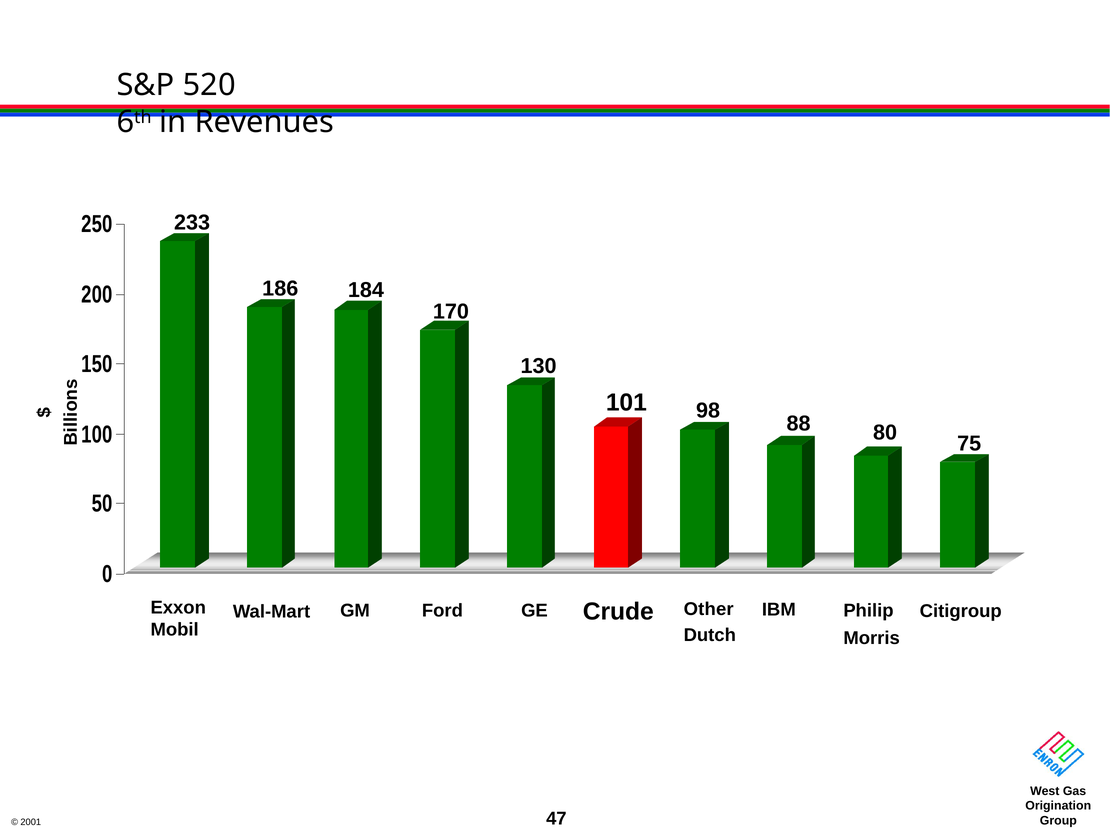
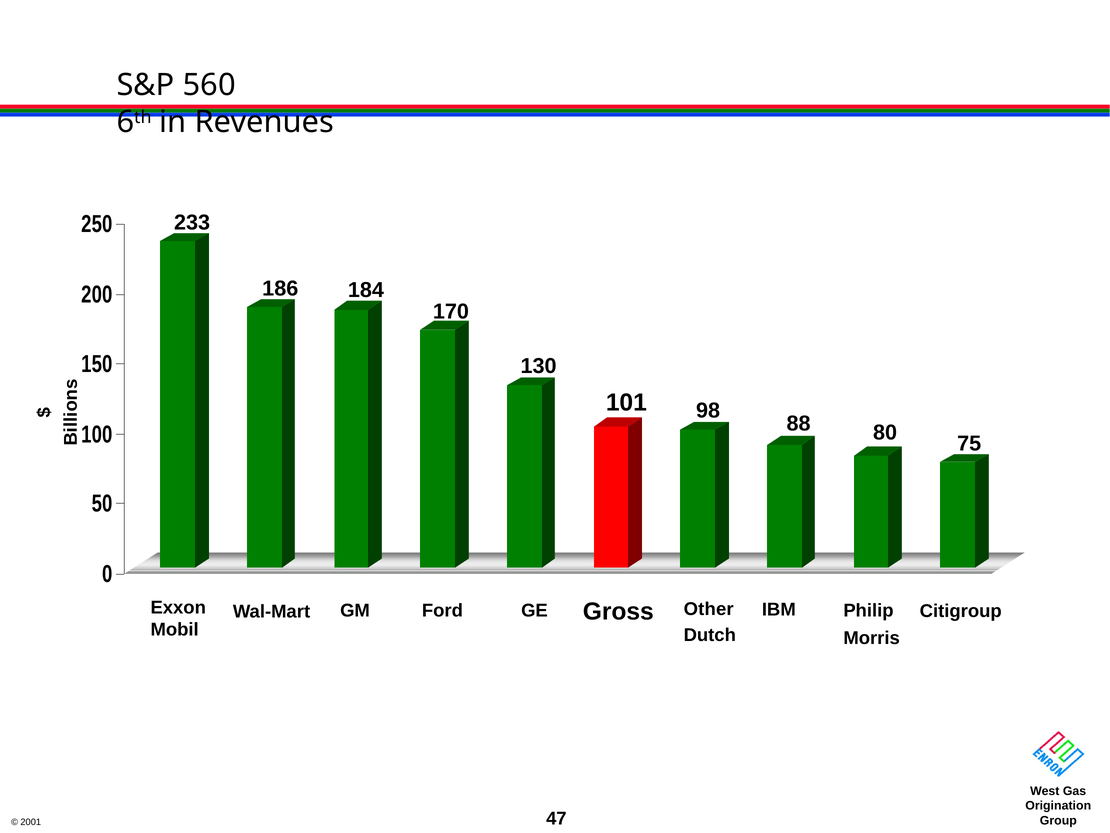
520: 520 -> 560 (209, 85)
Crude: Crude -> Gross (618, 611)
